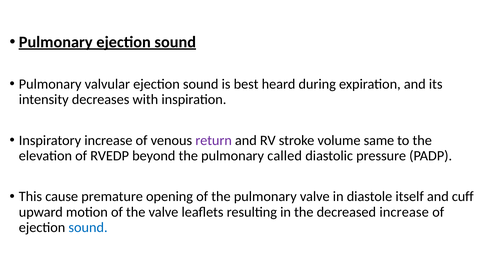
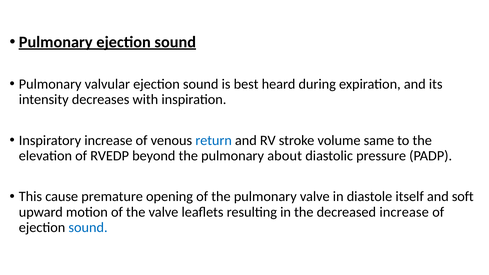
return colour: purple -> blue (214, 140)
called: called -> about (285, 156)
cuff: cuff -> soft (463, 197)
